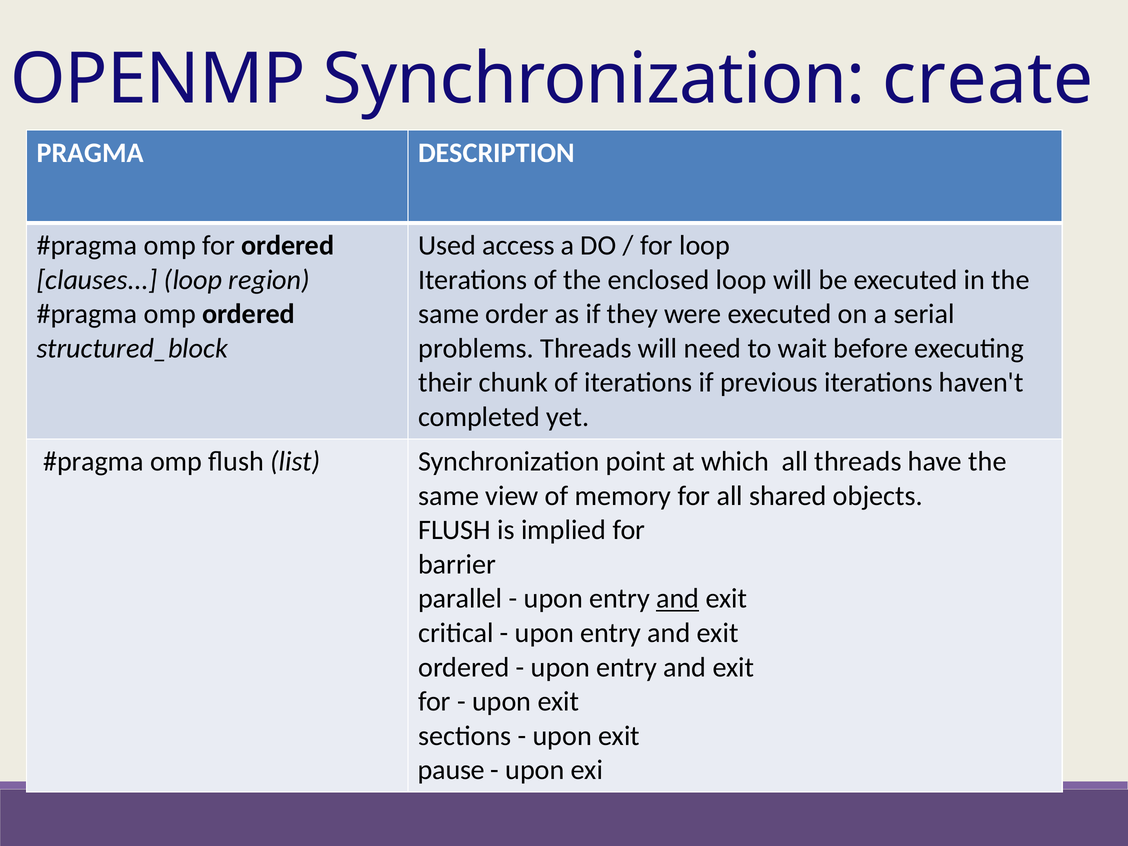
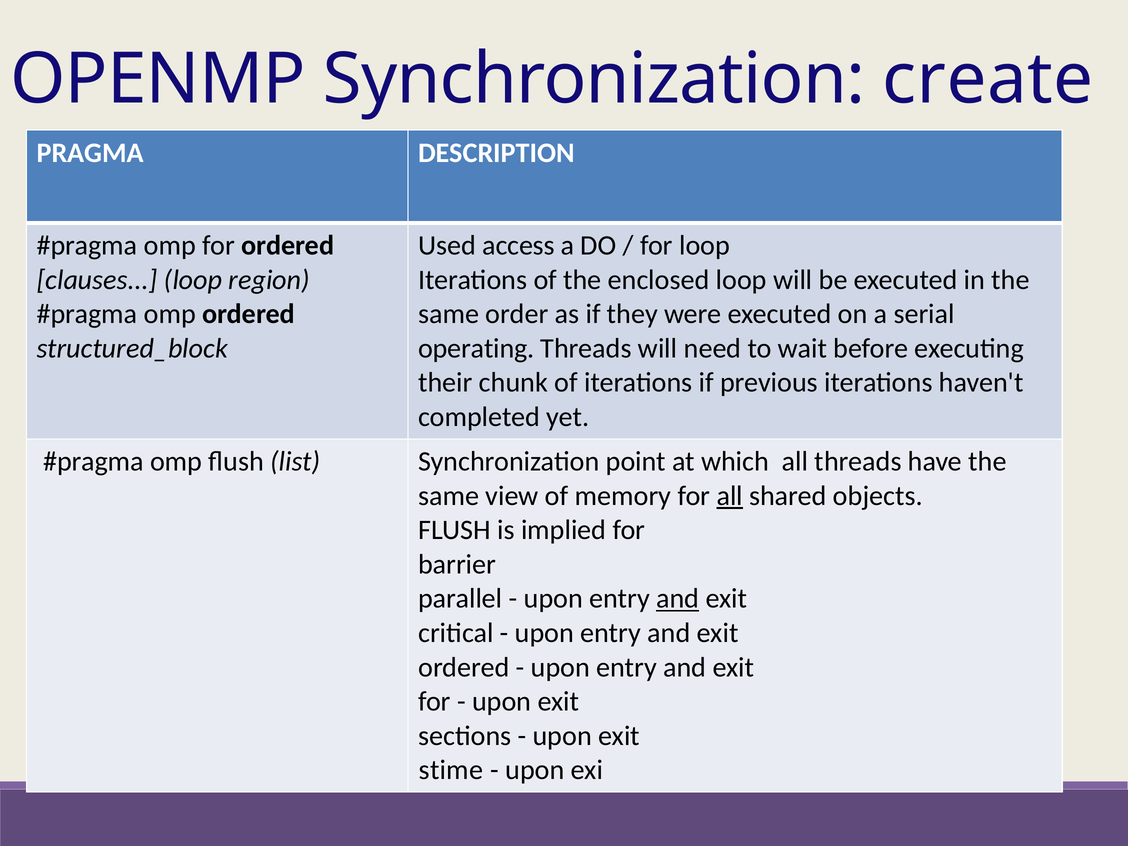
problems: problems -> operating (476, 348)
all underline: none -> present (730, 496)
pause: pause -> stime (451, 770)
